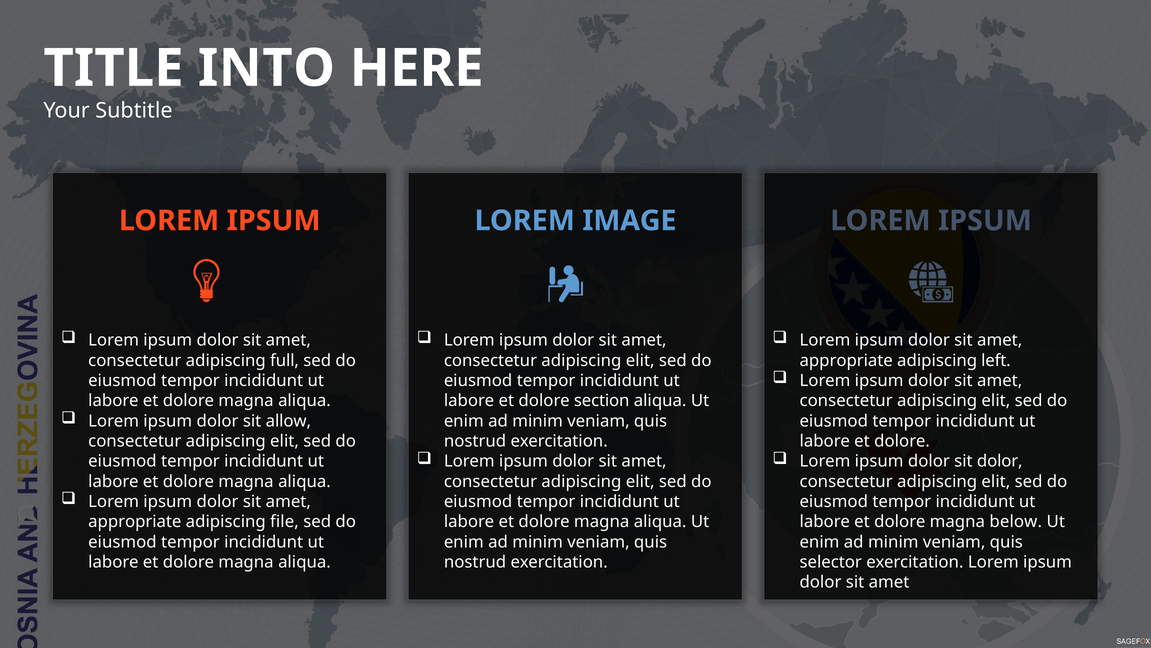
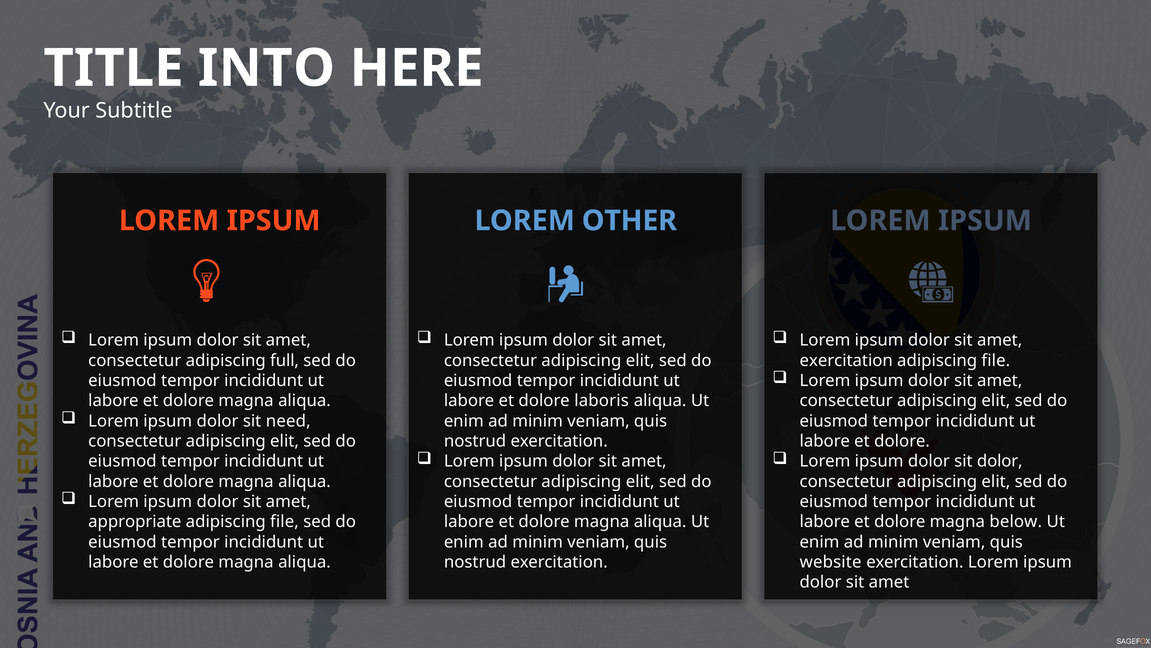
IMAGE: IMAGE -> OTHER (629, 221)
appropriate: appropriate -> exercitation (846, 360)
left: left -> file (996, 360)
section: section -> laboris (602, 400)
allow: allow -> need (288, 421)
selector: selector -> website (831, 562)
